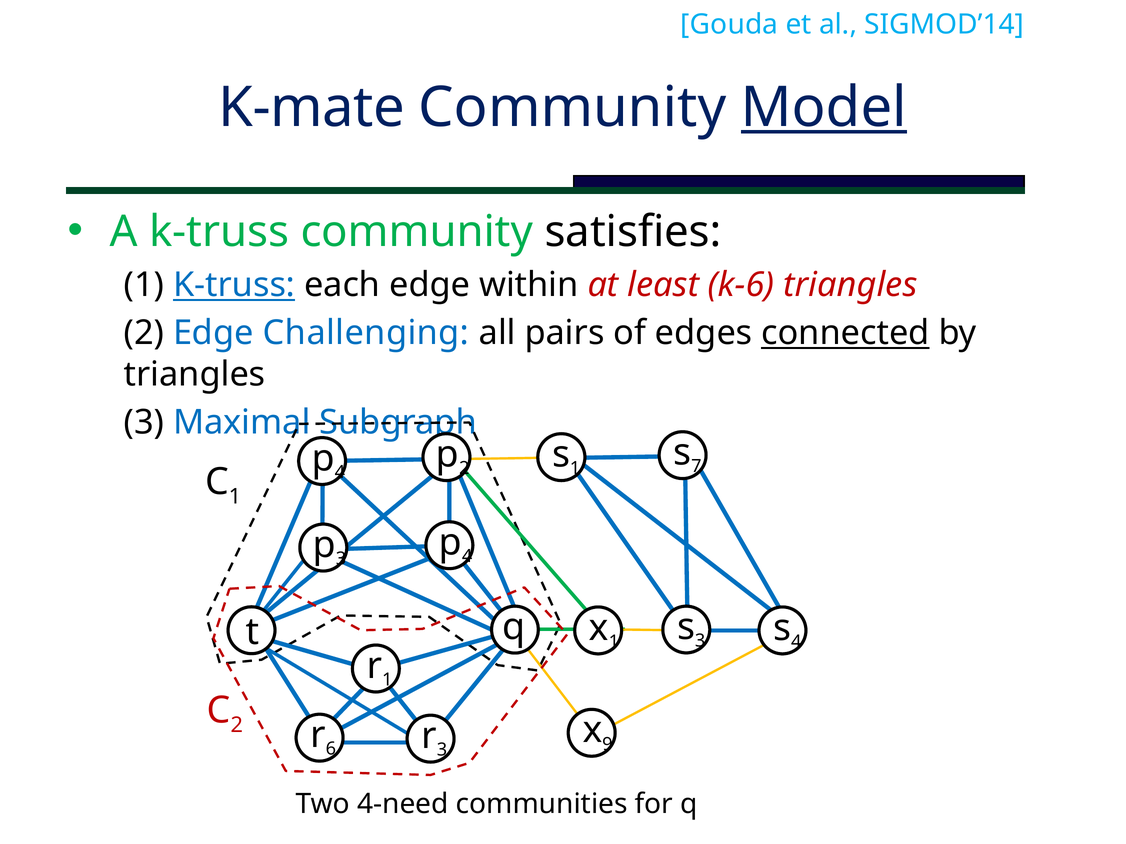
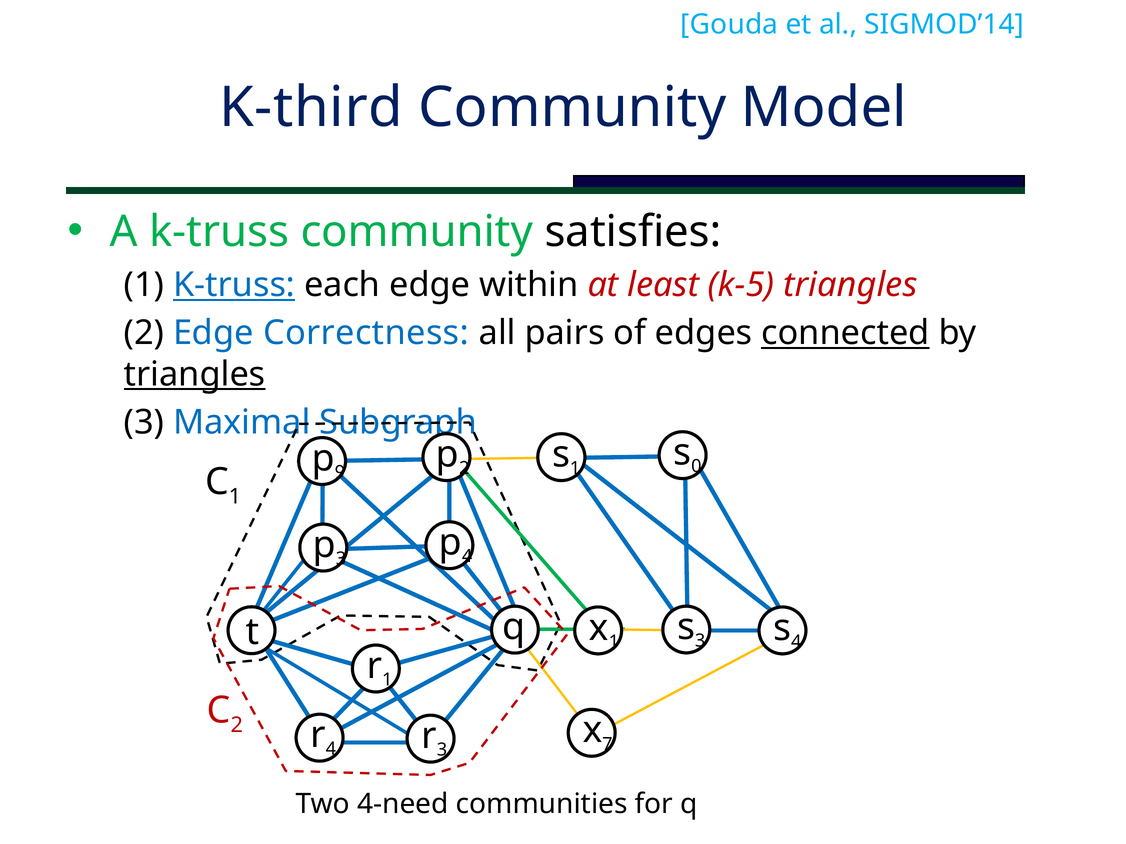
K-mate: K-mate -> K-third (311, 107)
Model underline: present -> none (824, 107)
k-6: k-6 -> k-5 (741, 285)
Challenging: Challenging -> Correctness (366, 333)
triangles underline: none -> present (195, 375)
7: 7 -> 0 (696, 467)
4: 4 -> 9 (340, 473)
9: 9 -> 7 (607, 744)
6: 6 -> 4 (331, 749)
